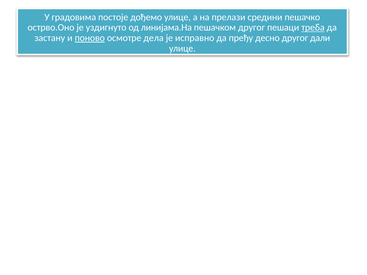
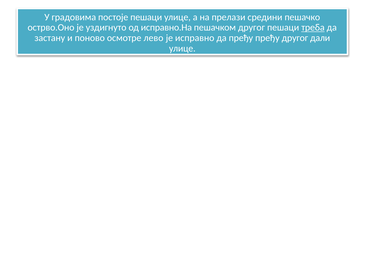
постоје дођемо: дођемо -> пешаци (146, 17)
линијама.На: линијама.На -> исправно.На (166, 28)
поново underline: present -> none (90, 38)
дела: дела -> лево (154, 38)
пређу десно: десно -> пређу (267, 38)
